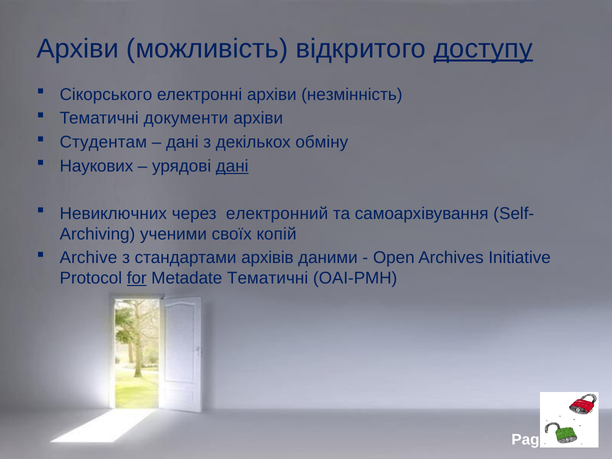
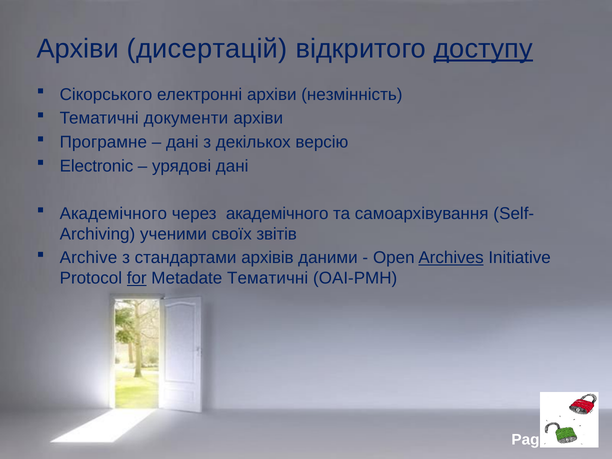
можливість: можливість -> дисертацій (207, 49)
Студентам: Студентам -> Програмне (103, 142)
обміну: обміну -> версію (322, 142)
Наукових: Наукових -> Electronic (96, 166)
дані underline: present -> none (232, 166)
Невиключних: Невиключних -> Академічного (113, 214)
через електронний: електронний -> академічного (277, 214)
копій: копій -> звітів (277, 234)
Archives underline: none -> present (451, 258)
